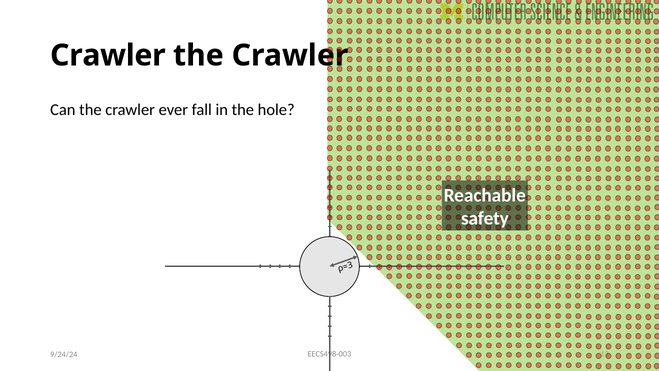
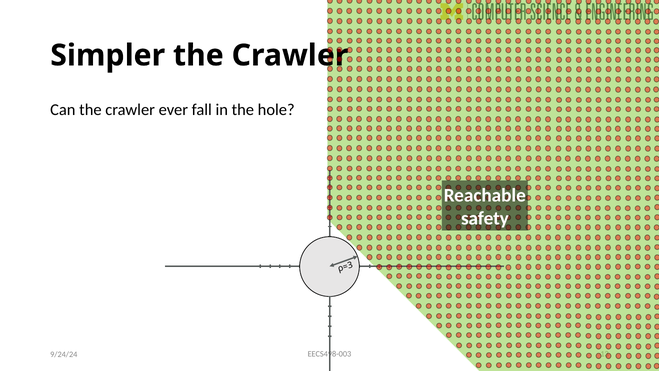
Crawler: Crawler -> Simpler (108, 55)
